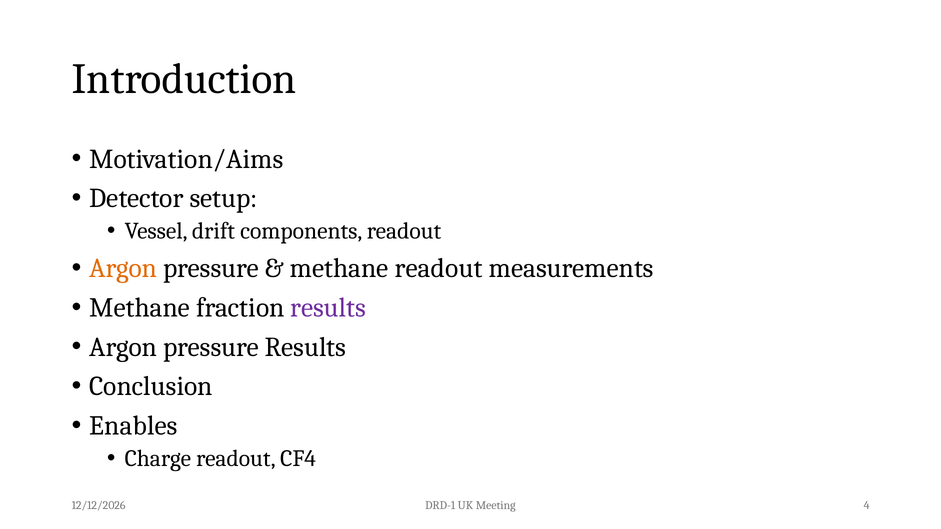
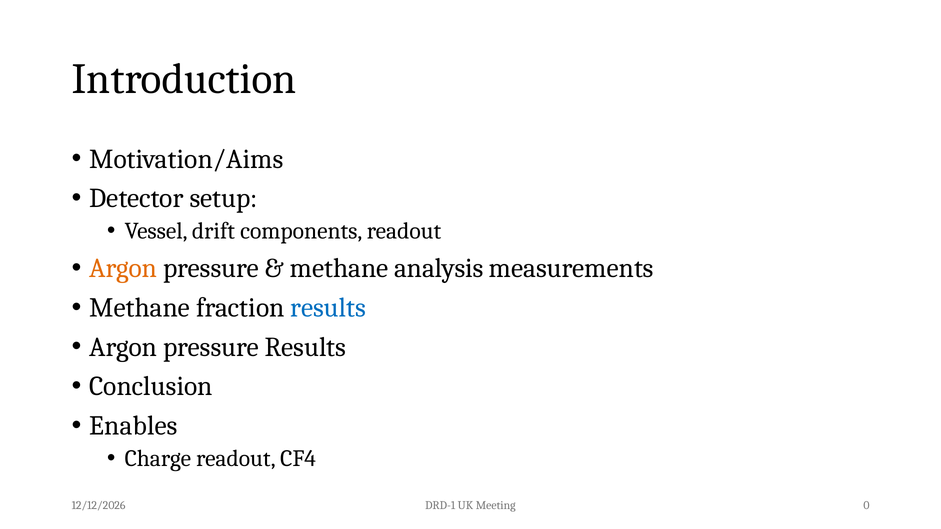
methane readout: readout -> analysis (439, 268)
results colour: purple -> blue (328, 308)
4: 4 -> 0 (867, 505)
